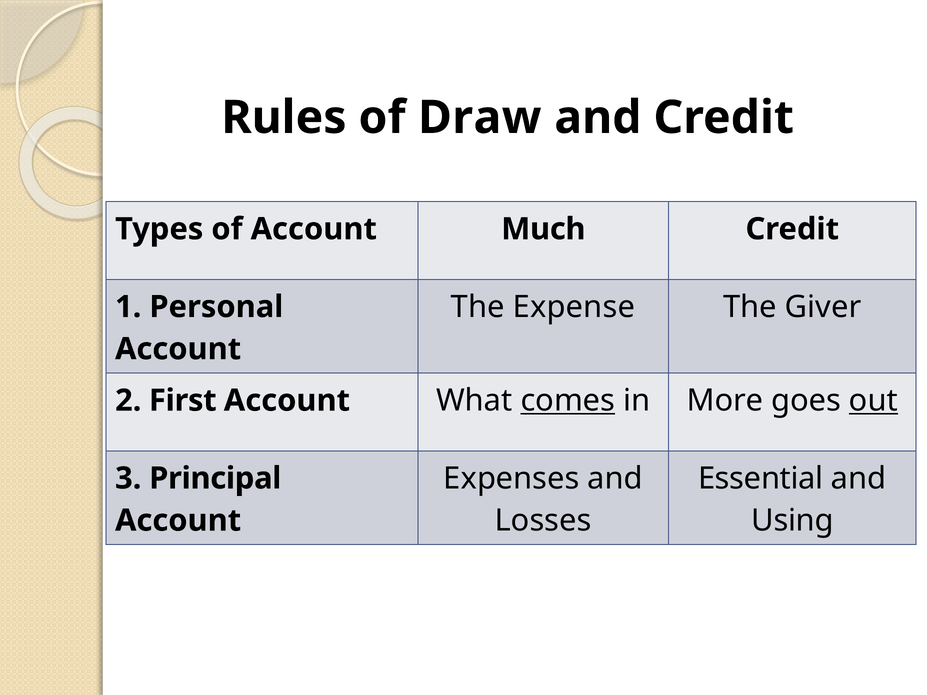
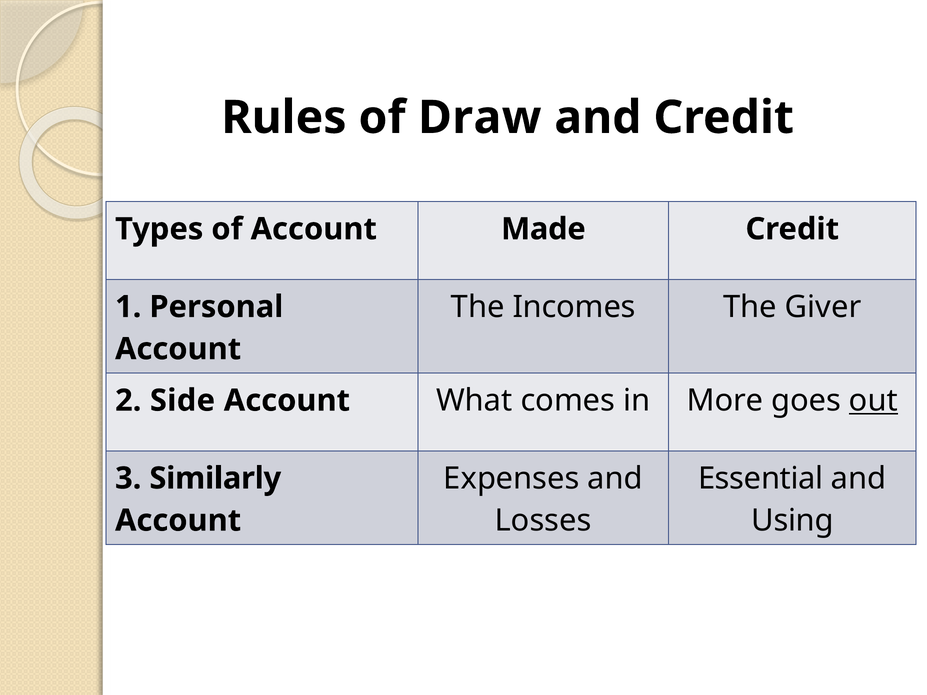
Much: Much -> Made (543, 229)
Expense: Expense -> Incomes (574, 307)
First: First -> Side (182, 401)
comes underline: present -> none (568, 401)
Principal: Principal -> Similarly (215, 479)
